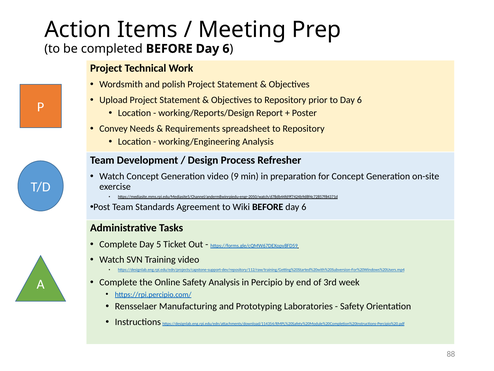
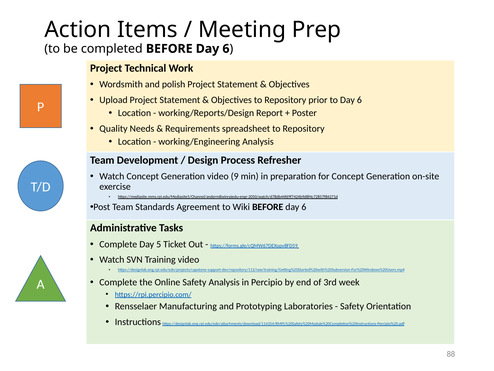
Convey: Convey -> Quality (113, 128)
